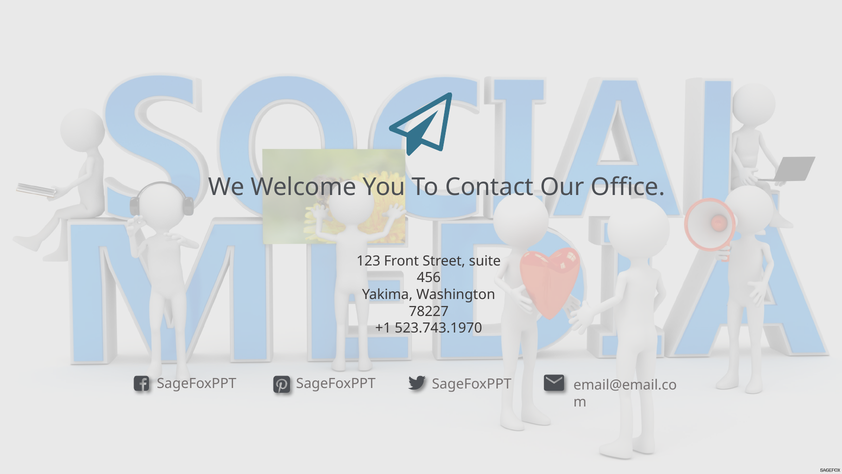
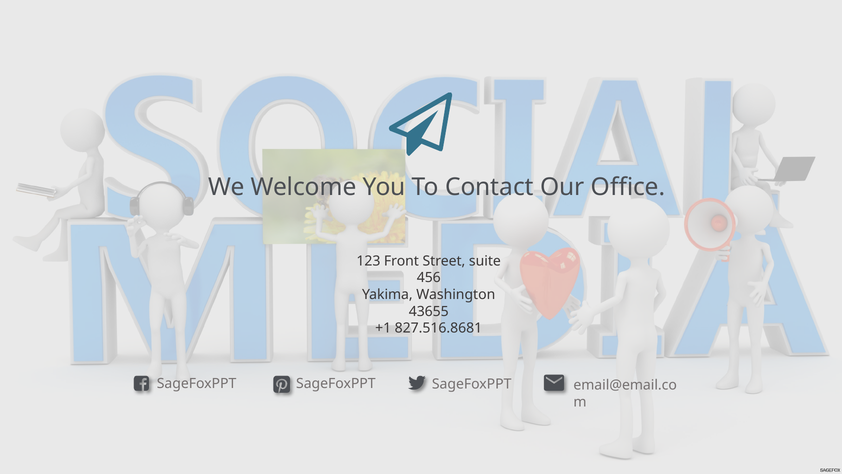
78227: 78227 -> 43655 (429, 311)
523.743.1970: 523.743.1970 -> 827.516.8681 (438, 328)
